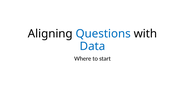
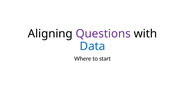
Questions colour: blue -> purple (103, 34)
